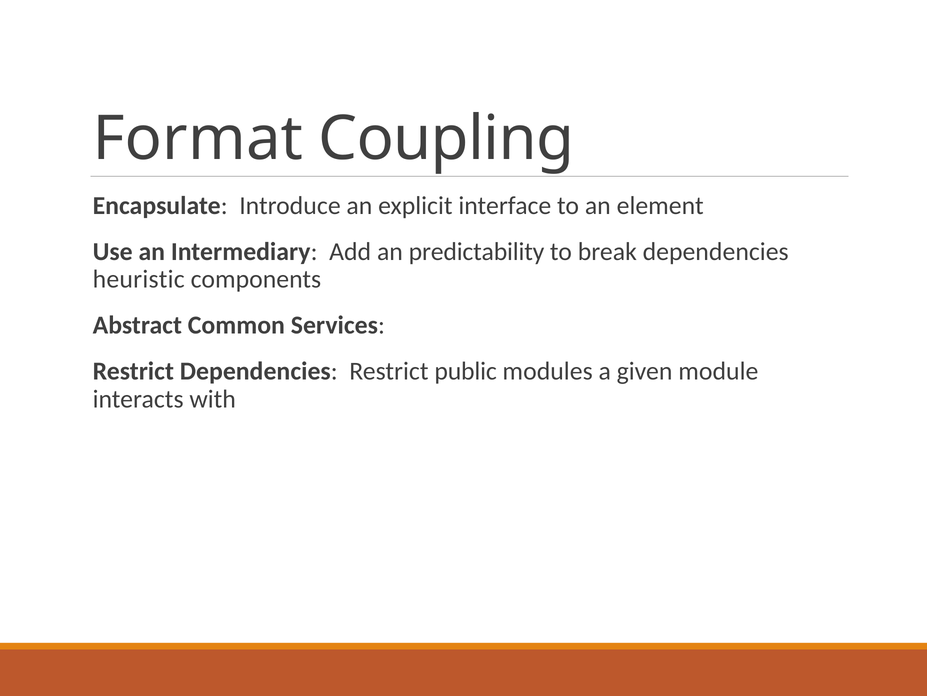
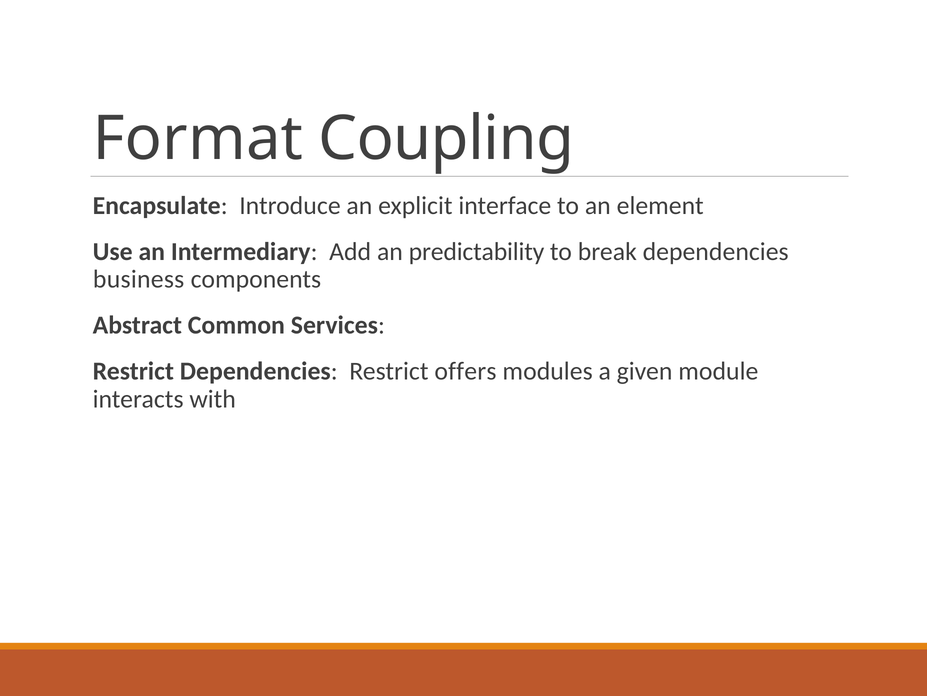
heuristic: heuristic -> business (139, 279)
public: public -> offers (465, 371)
